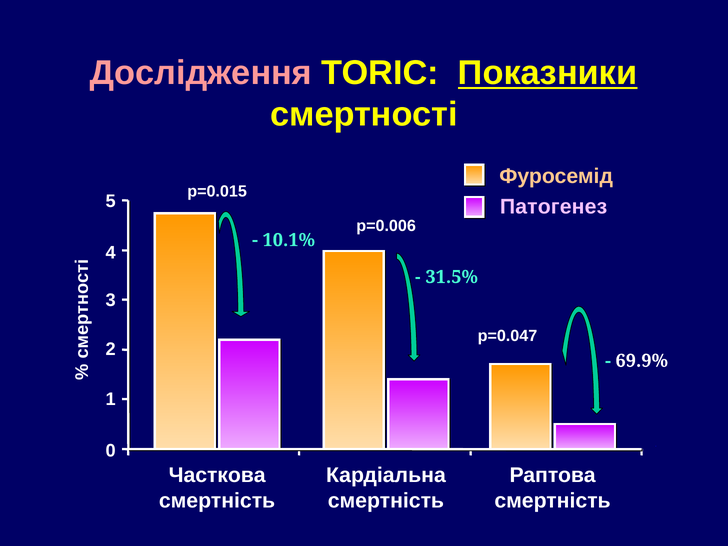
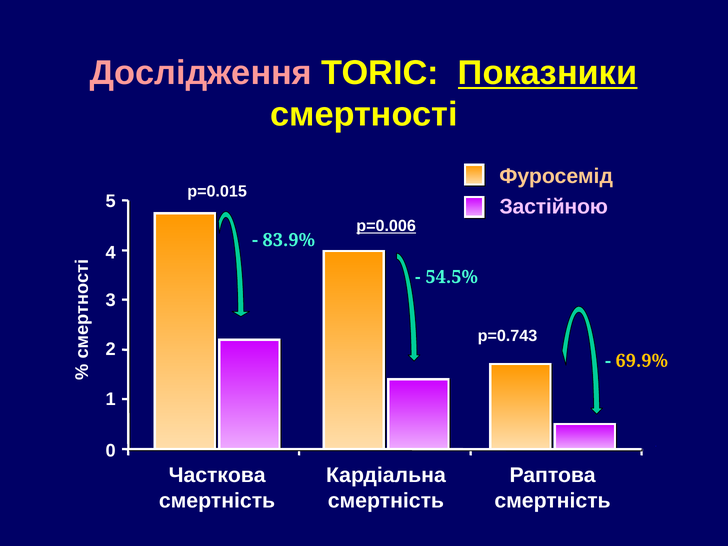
Патогенез: Патогенез -> Застійною (554, 207)
р=0.006 underline: none -> present (386, 226)
10.1%: 10.1% -> 83.9% (289, 240)
31.5%: 31.5% -> 54.5% (452, 277)
р=0.047: р=0.047 -> р=0.743 (507, 336)
69.9% colour: white -> yellow (642, 361)
